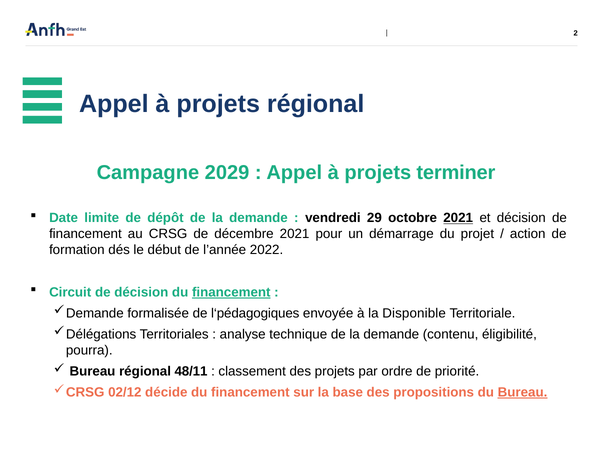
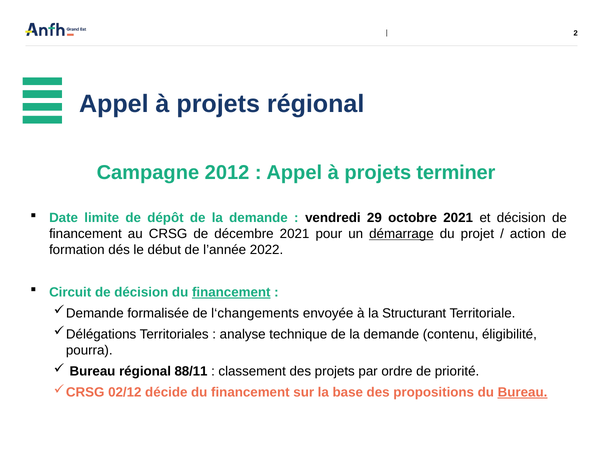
2029: 2029 -> 2012 (227, 173)
2021 underline: present -> none (458, 218)
démarrage underline: none -> present (401, 234)
l‘pédagogiques: l‘pédagogiques -> l‘changements (255, 314)
Disponible: Disponible -> Structurant (414, 314)
48/11: 48/11 -> 88/11 (191, 372)
